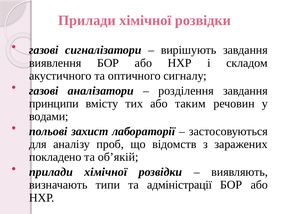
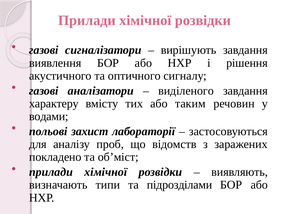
складом: складом -> рішення (247, 63)
розділення: розділення -> виділеного (186, 91)
принципи: принципи -> характеру (54, 103)
об’якій: об’якій -> об’міст (118, 157)
адміністрації: адміністрації -> підрозділами (180, 185)
